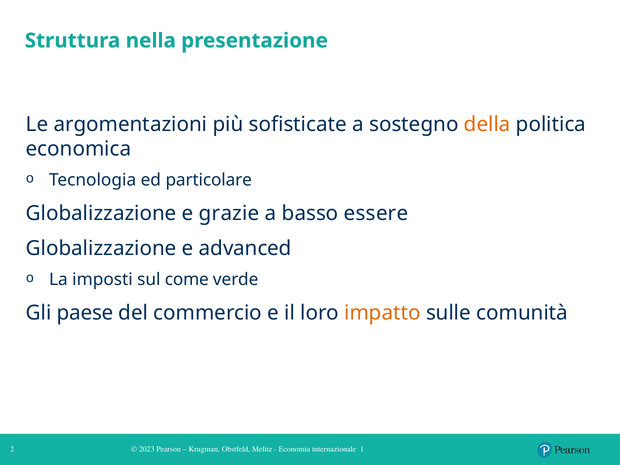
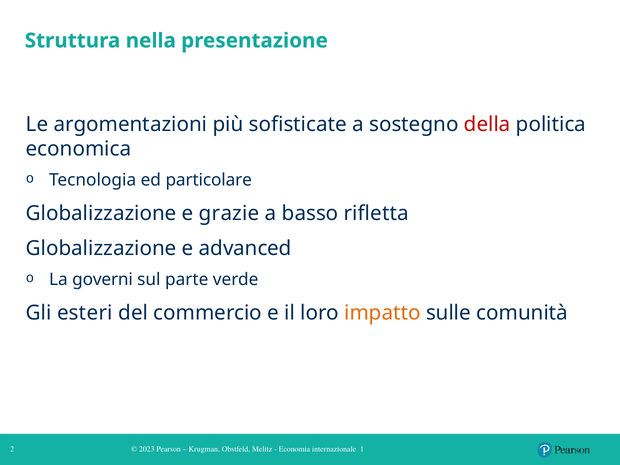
della colour: orange -> red (487, 124)
essere: essere -> rifletta (376, 213)
imposti: imposti -> governi (103, 280)
come: come -> parte (187, 280)
paese: paese -> esteri (85, 313)
